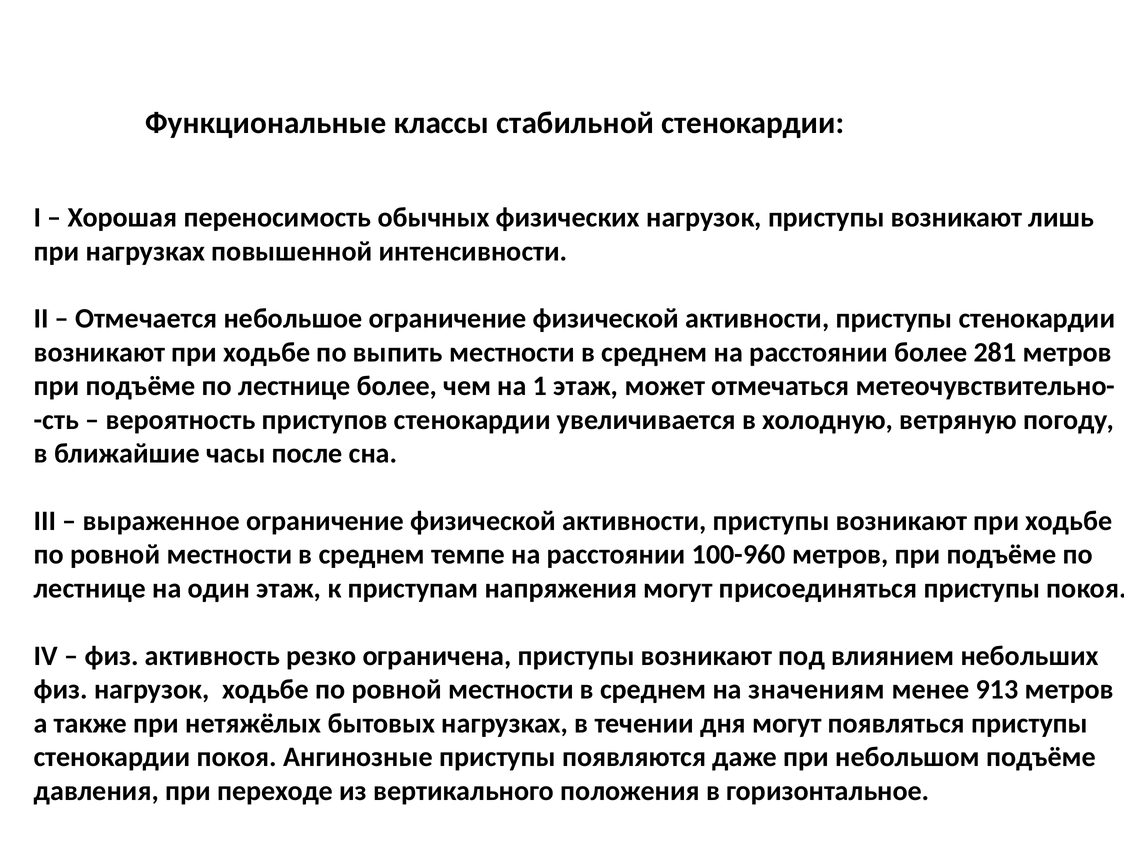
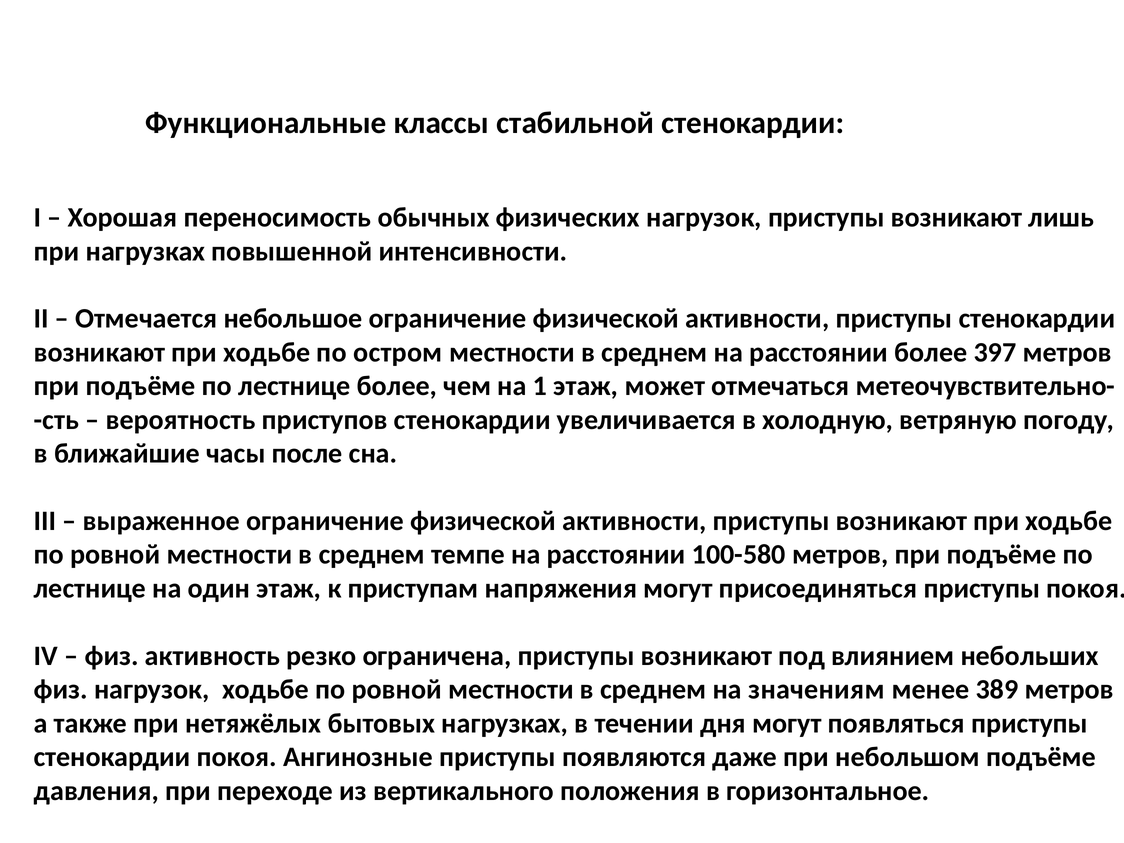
выпить: выпить -> остром (398, 352)
281: 281 -> 397 (995, 352)
100-960: 100-960 -> 100-580 (739, 555)
913: 913 -> 389 (997, 690)
